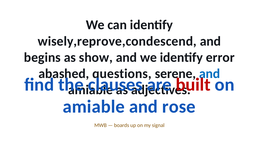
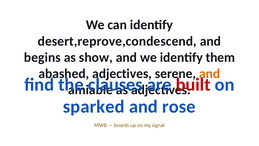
wisely,reprove,condescend: wisely,reprove,condescend -> desert,reprove,condescend (117, 41)
error: error -> them (220, 57)
abashed questions: questions -> adjectives (122, 73)
and colour: blue -> orange (210, 73)
amiable: amiable -> sparked (94, 107)
